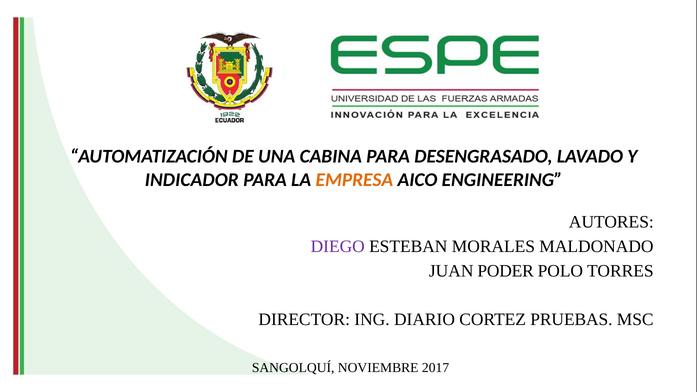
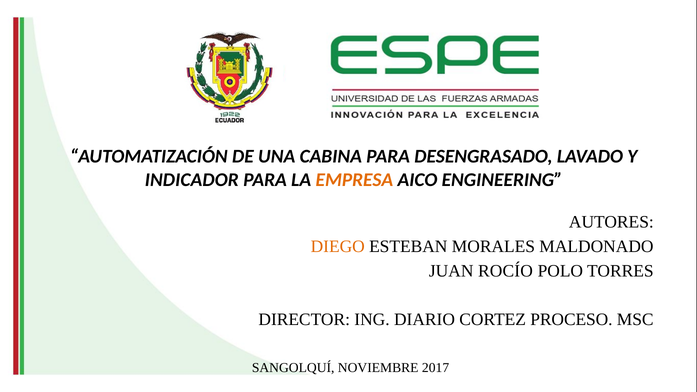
DIEGO colour: purple -> orange (338, 247)
PODER: PODER -> ROCÍO (505, 271)
PRUEBAS: PRUEBAS -> PROCESO (571, 320)
